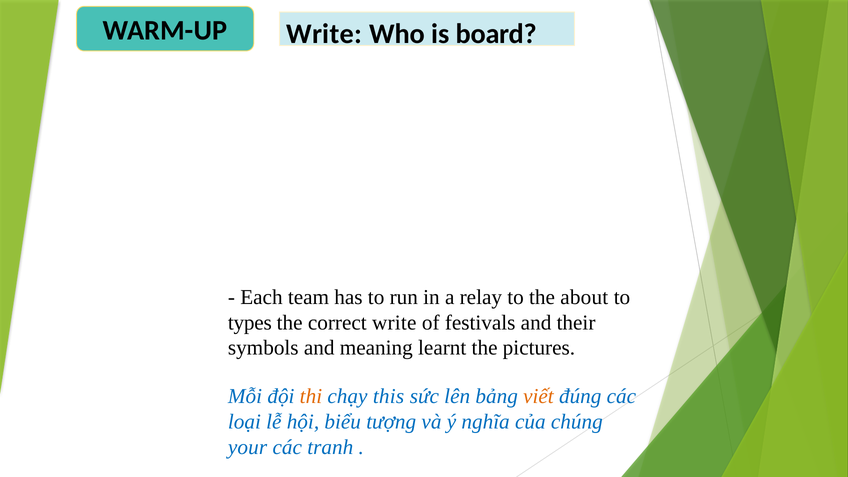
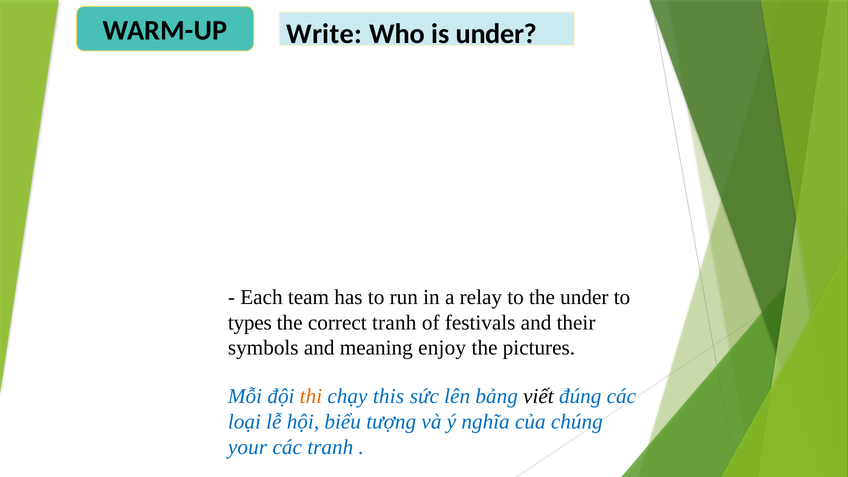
is board: board -> under (496, 34)
the about: about -> under (584, 297)
correct write: write -> tranh (394, 323)
learnt: learnt -> enjoy (442, 348)
viết colour: orange -> black (538, 396)
